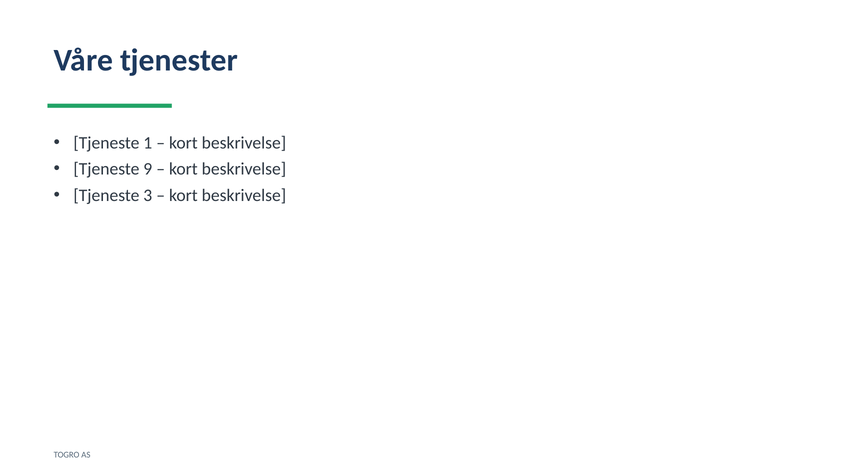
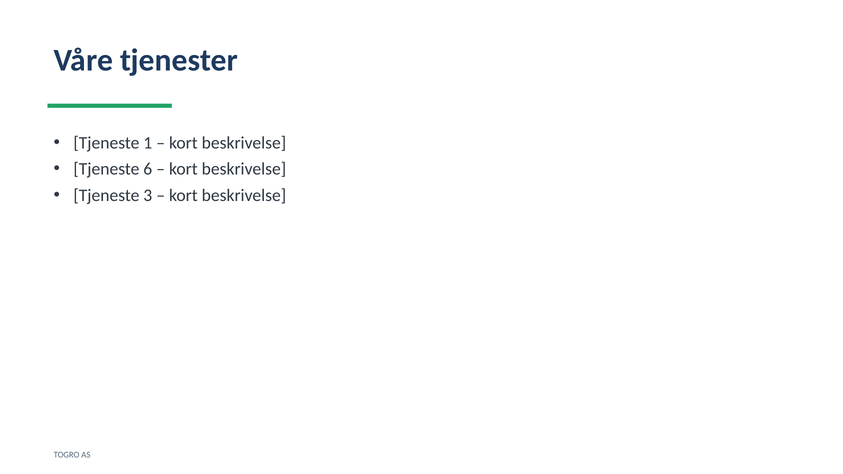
9: 9 -> 6 (148, 169)
